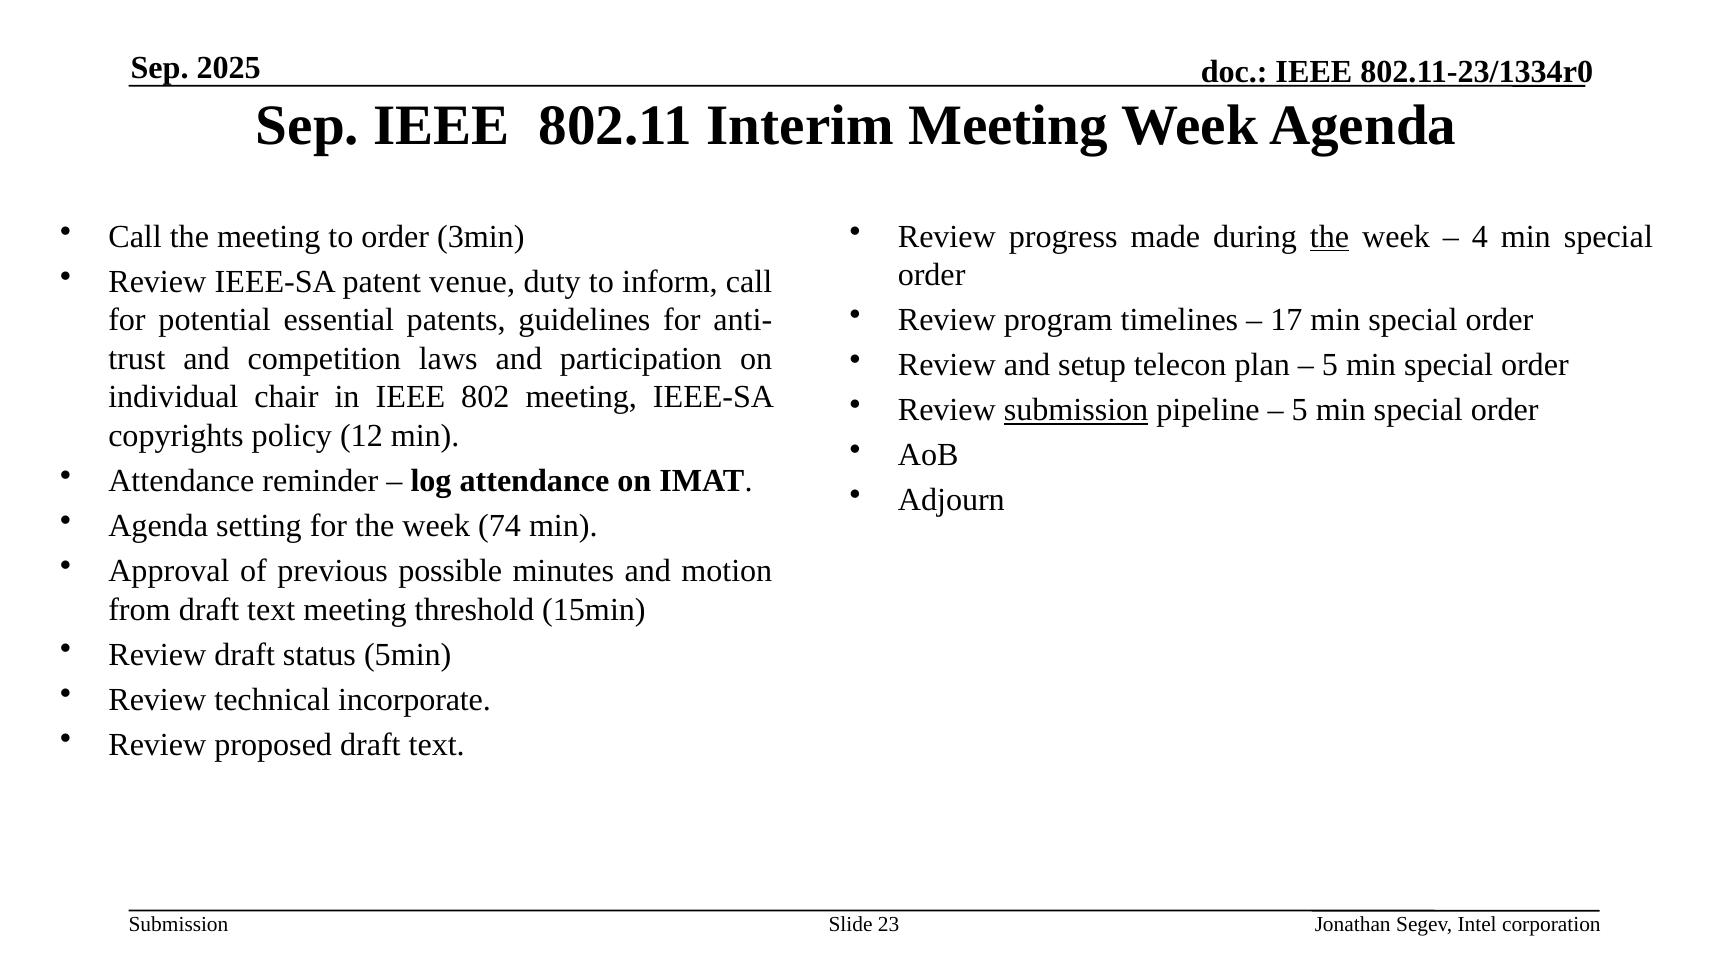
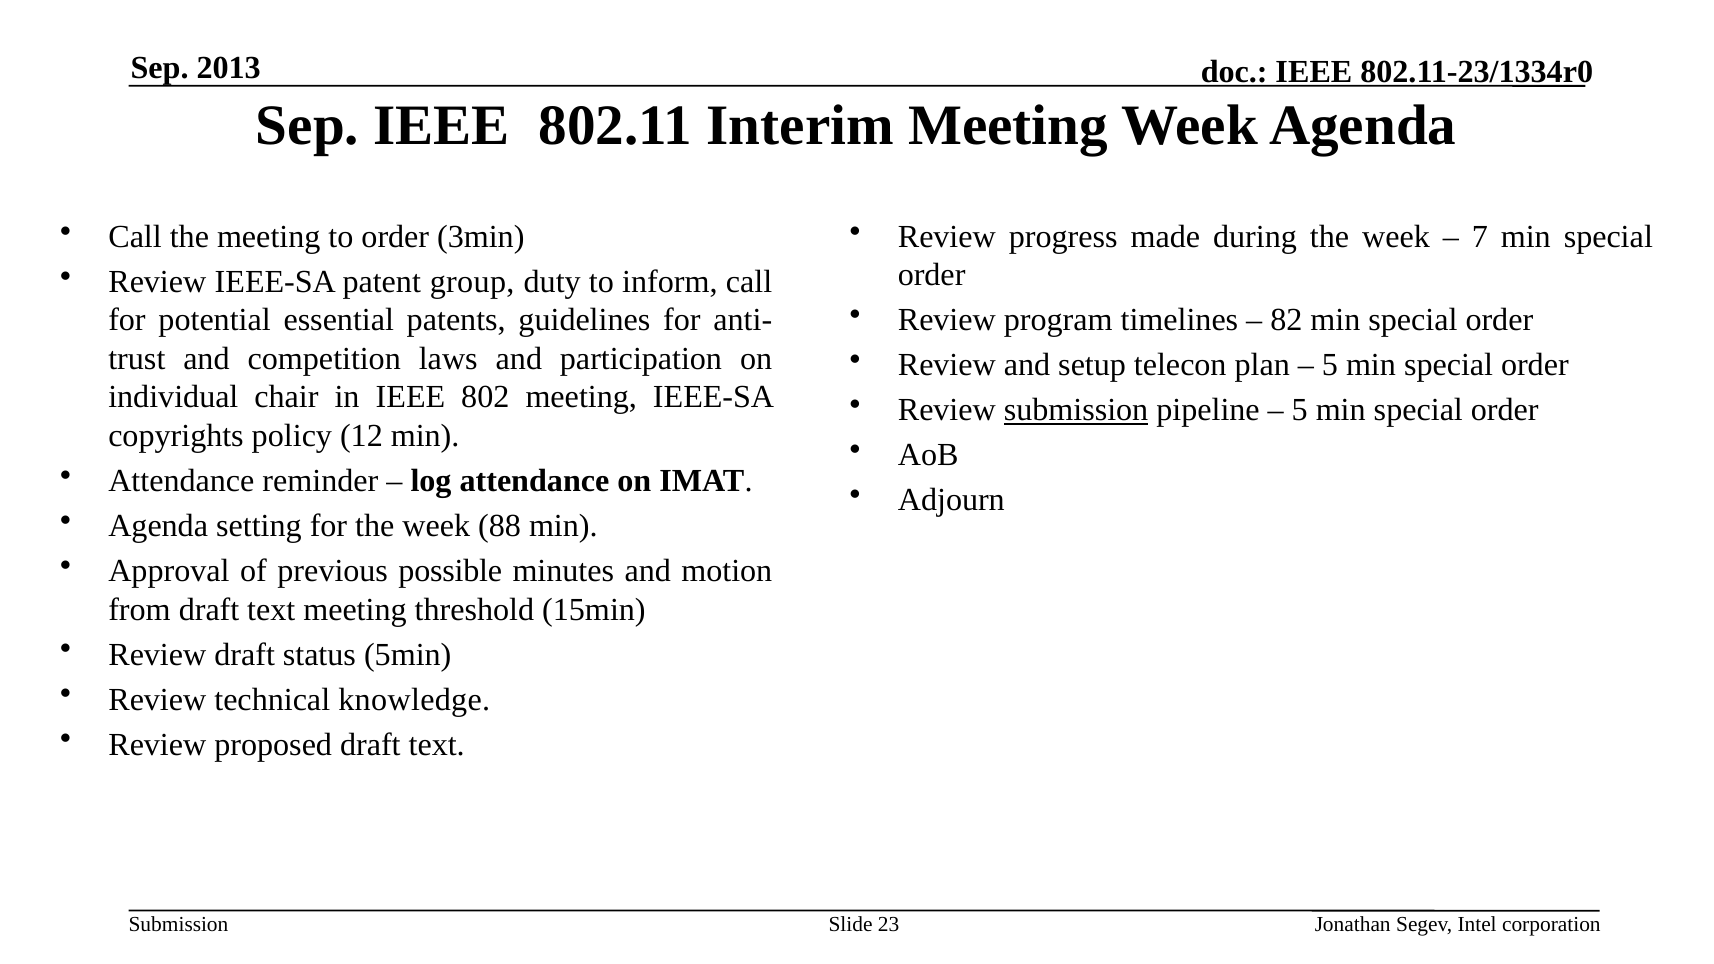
2025: 2025 -> 2013 (229, 68)
the underline: present -> none (1329, 237)
4: 4 -> 7 (1480, 237)
venue: venue -> group (472, 282)
17: 17 -> 82 (1286, 320)
74: 74 -> 88 (500, 526)
incorporate: incorporate -> knowledge (414, 699)
